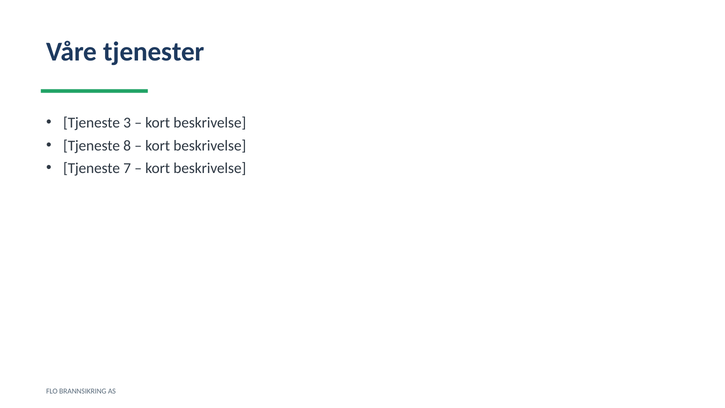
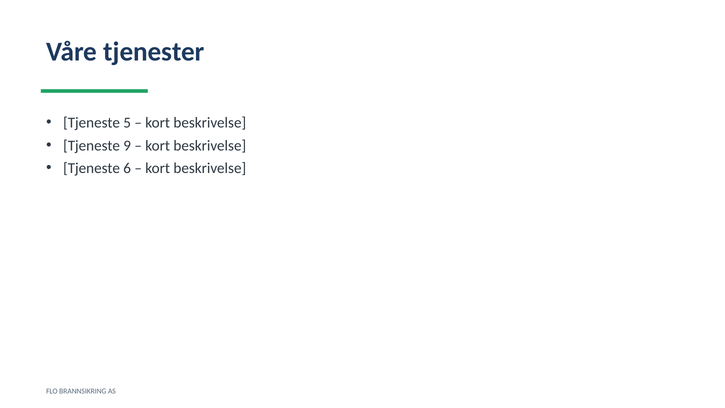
3: 3 -> 5 (127, 123)
8: 8 -> 9 (127, 145)
7: 7 -> 6 (127, 168)
